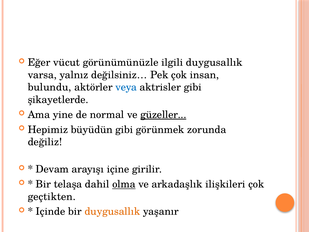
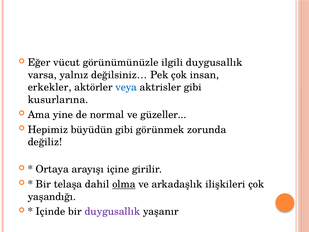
bulundu: bulundu -> erkekler (50, 87)
şikayetlerde: şikayetlerde -> kusurlarına (58, 100)
güzeller underline: present -> none (163, 115)
Devam: Devam -> Ortaya (52, 169)
geçtikten: geçtikten -> yaşandığı (52, 196)
duygusallık colour: orange -> purple (112, 211)
